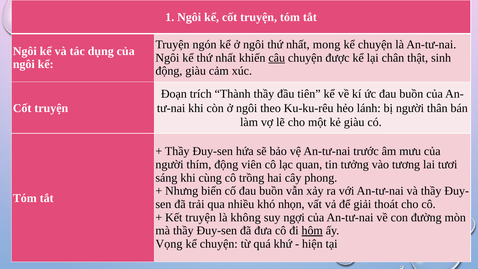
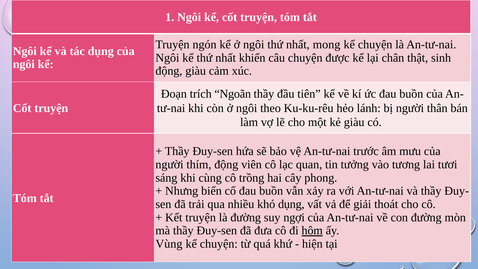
câu underline: present -> none (277, 58)
Thành: Thành -> Ngoãn (233, 94)
khó nhọn: nhọn -> dụng (291, 204)
là không: không -> đường (246, 217)
Vọng: Vọng -> Vùng (169, 244)
